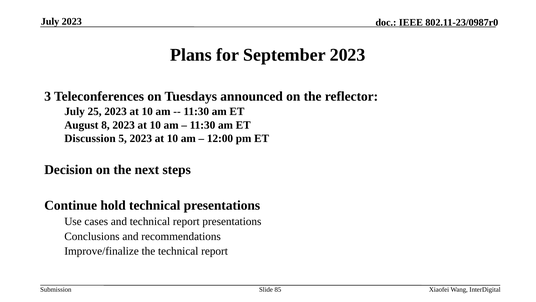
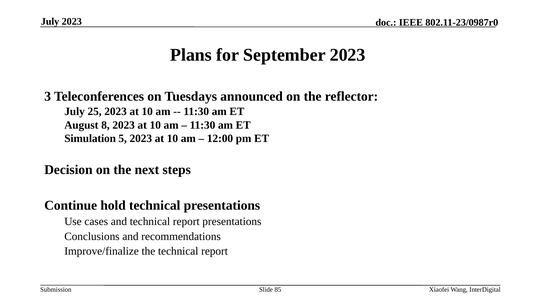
Discussion: Discussion -> Simulation (90, 138)
